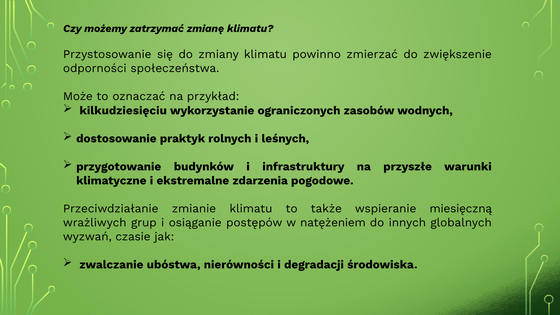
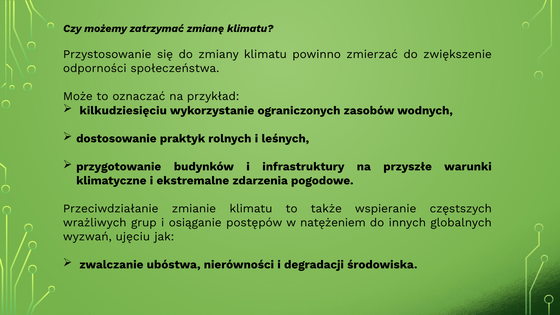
miesięczną: miesięczną -> częstszych (461, 209)
czasie: czasie -> ujęciu (133, 237)
